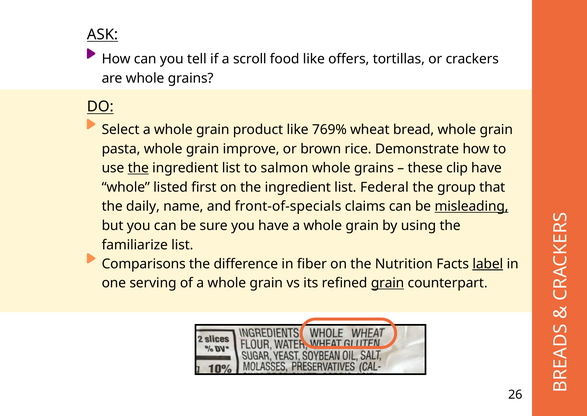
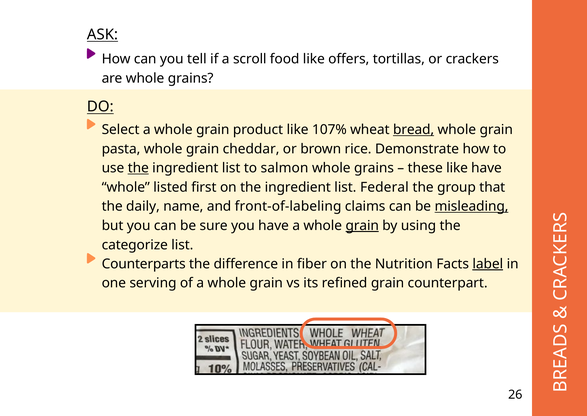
769%: 769% -> 107% (329, 130)
bread underline: none -> present (414, 130)
improve: improve -> cheddar (251, 149)
these clip: clip -> like (457, 168)
front-of-specials: front-of-specials -> front-of-labeling (288, 207)
grain underline: none -> present (362, 226)
familiarize: familiarize -> categorize (135, 245)
Comparisons: Comparisons -> Counterparts (144, 264)
grain underline: present -> none (388, 283)
